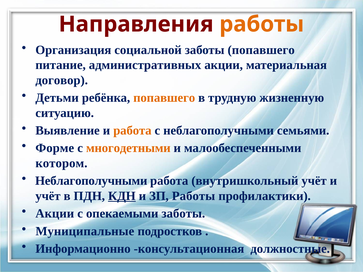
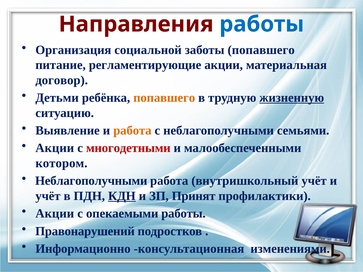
работы colour: orange -> blue (262, 24)
административных: административных -> регламентирующие (145, 65)
жизненную underline: none -> present (292, 98)
Форме: Форме -> Акции (55, 148)
многодетными colour: orange -> red (128, 148)
ЗП Работы: Работы -> Принят (194, 196)
опекаемыми заботы: заботы -> работы (183, 214)
Муниципальные: Муниципальные -> Правонарушений (85, 231)
должностные: должностные -> изменениями (290, 249)
